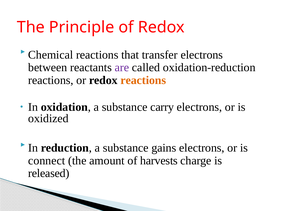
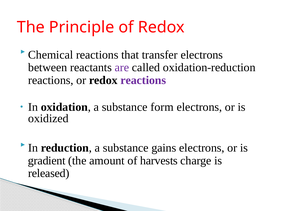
reactions colour: orange -> purple (143, 80)
carry: carry -> form (162, 107)
connect: connect -> gradient (47, 161)
